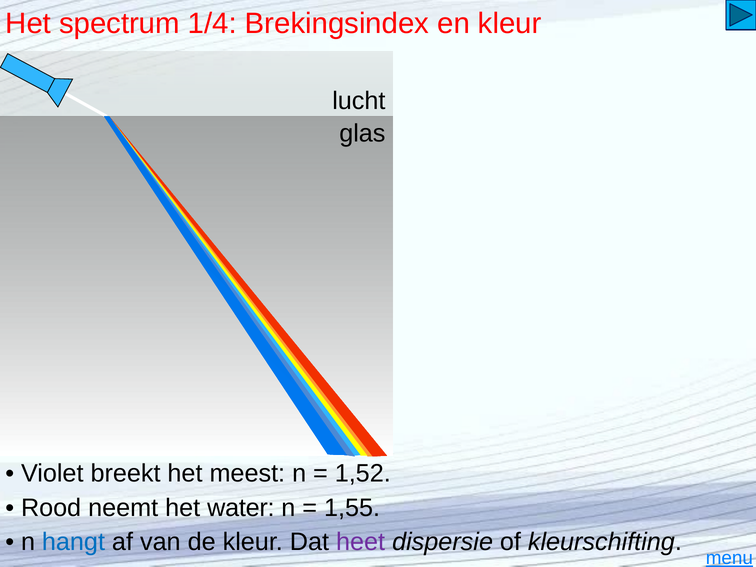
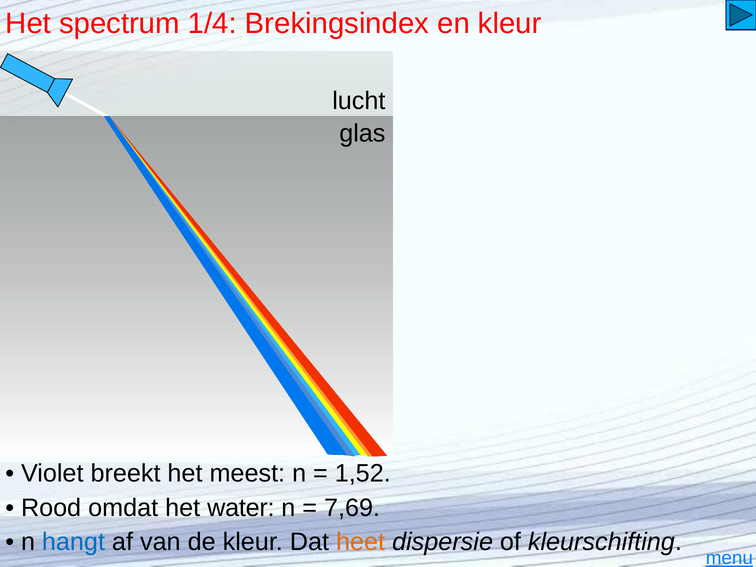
neemt: neemt -> omdat (123, 508)
1,55: 1,55 -> 7,69 (352, 508)
heet colour: purple -> orange (361, 542)
